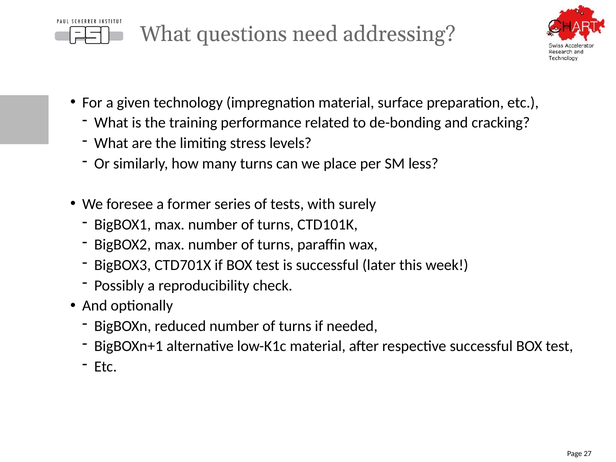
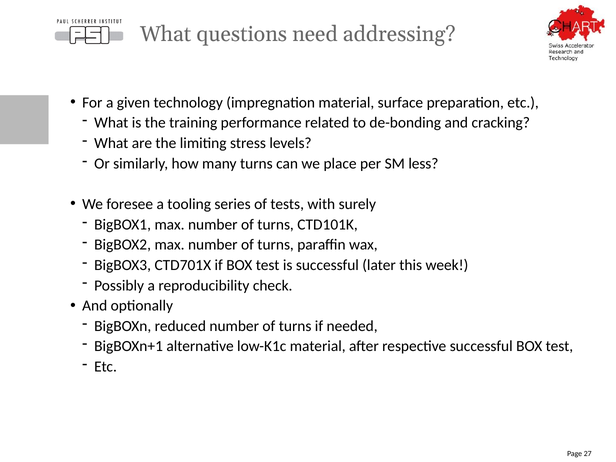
former: former -> tooling (189, 204)
